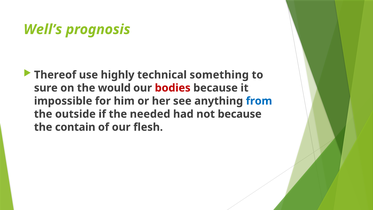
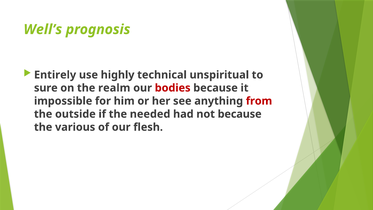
Thereof: Thereof -> Entirely (55, 75)
something: something -> unspiritual (219, 75)
would: would -> realm (114, 88)
from colour: blue -> red (259, 101)
contain: contain -> various (75, 127)
